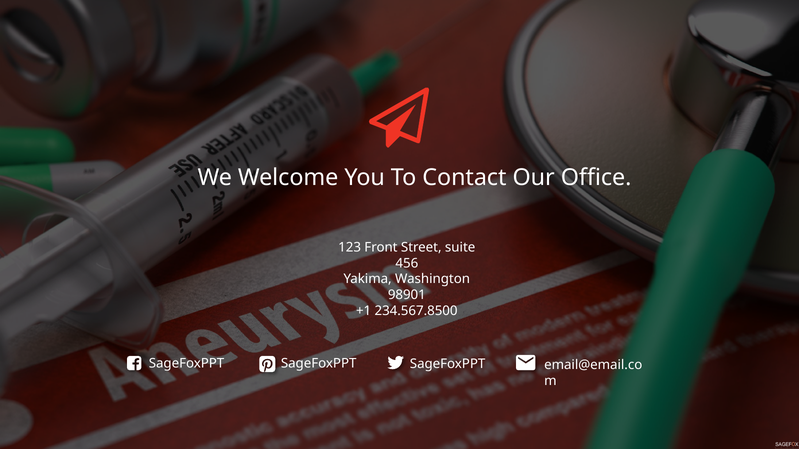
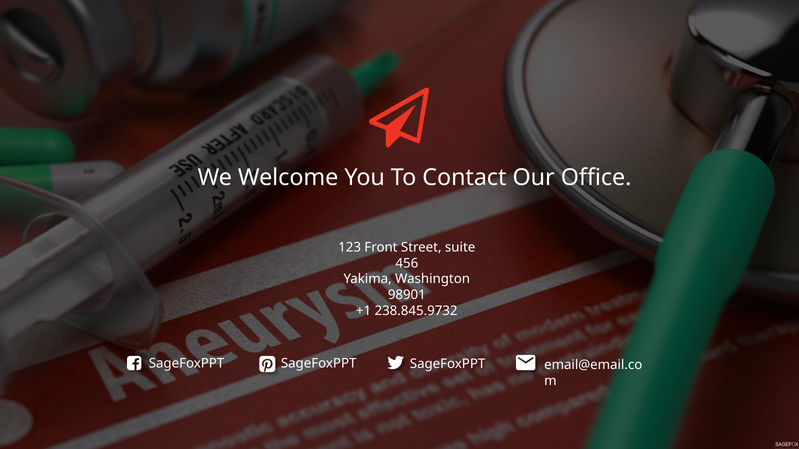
234.567.8500: 234.567.8500 -> 238.845.9732 (416, 311)
